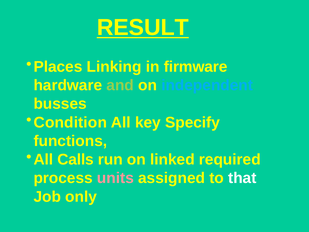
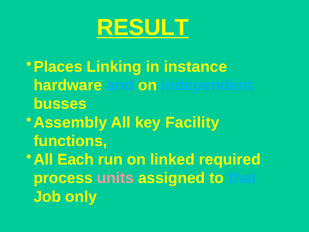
firmware: firmware -> instance (196, 67)
and colour: light green -> light blue (120, 85)
Condition: Condition -> Assembly (70, 122)
Specify: Specify -> Facility (192, 122)
Calls: Calls -> Each (76, 159)
that colour: white -> light blue (242, 178)
